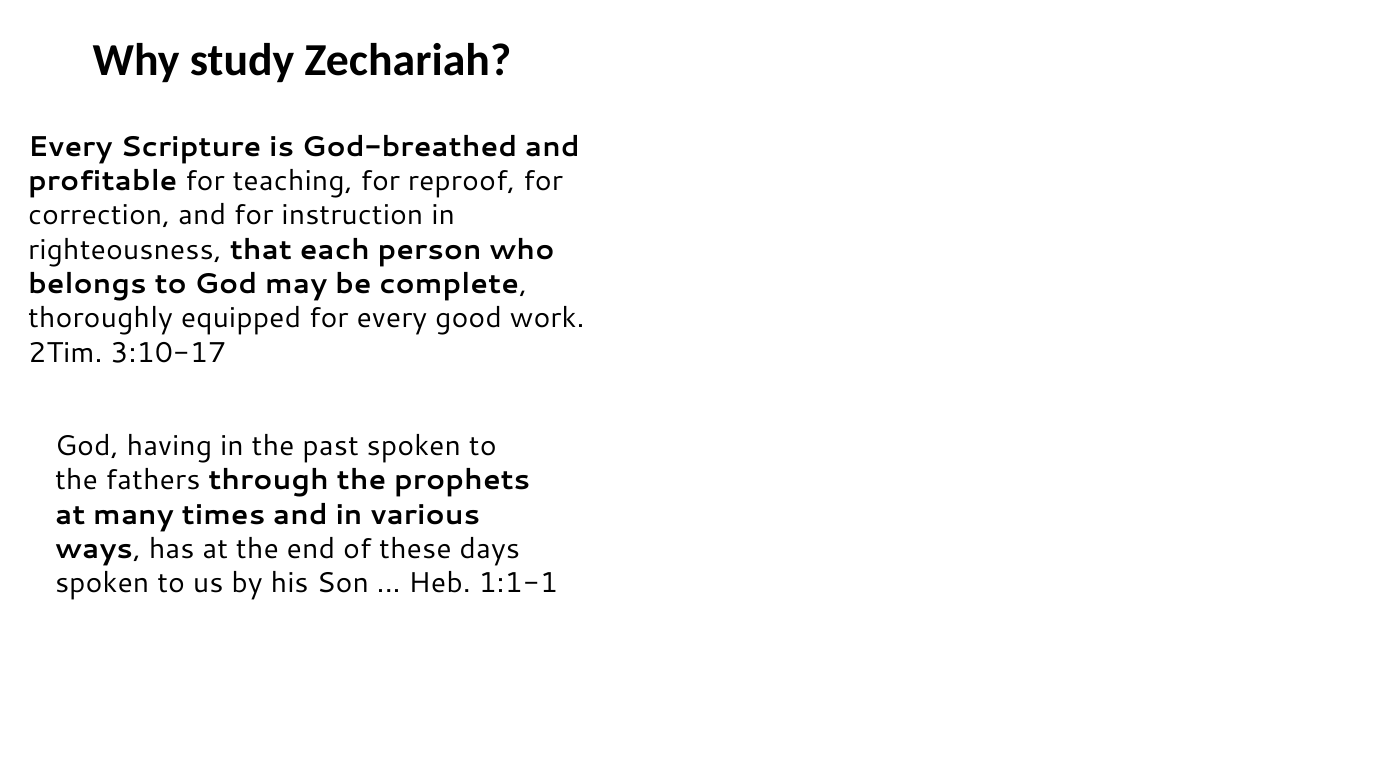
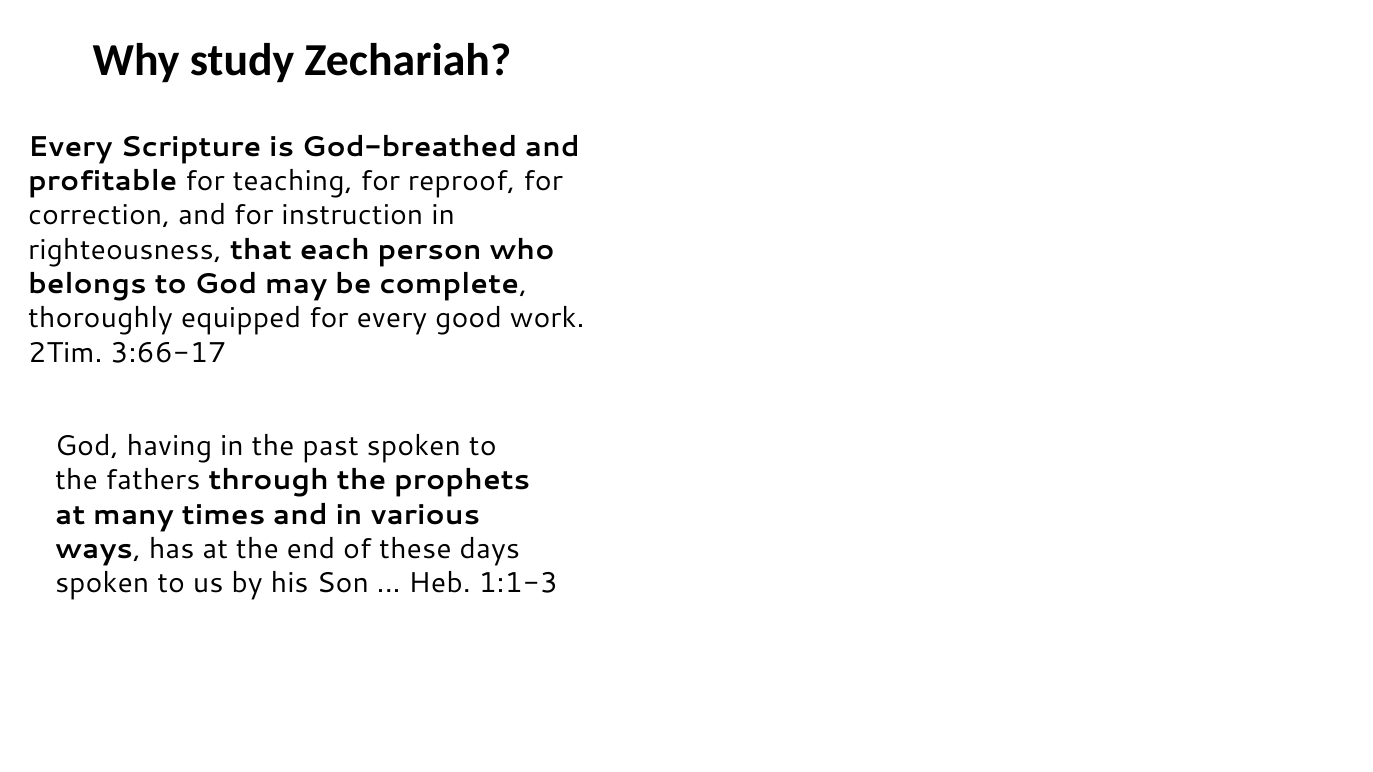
3:10-17: 3:10-17 -> 3:66-17 (168, 353)
1:1-1: 1:1-1 -> 1:1-3 (518, 584)
